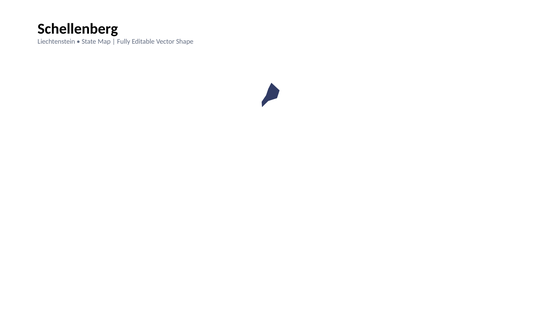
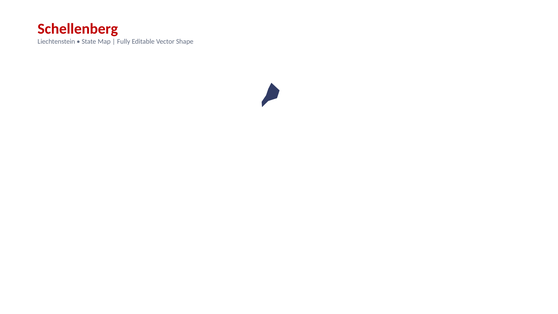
Schellenberg colour: black -> red (78, 29)
